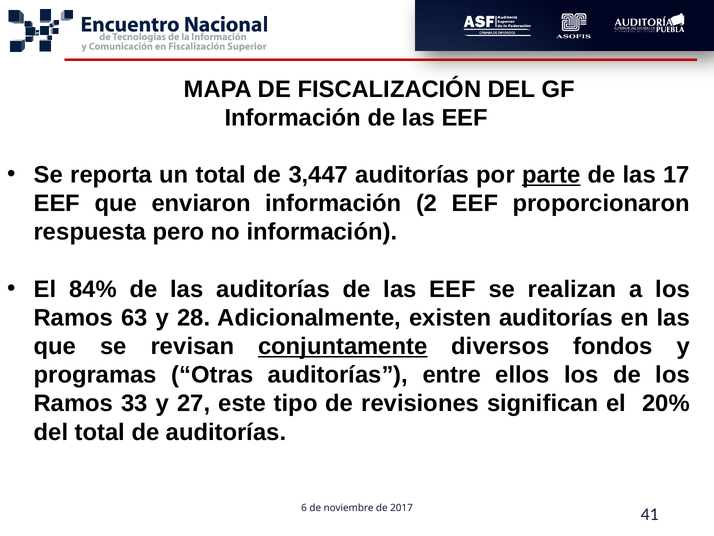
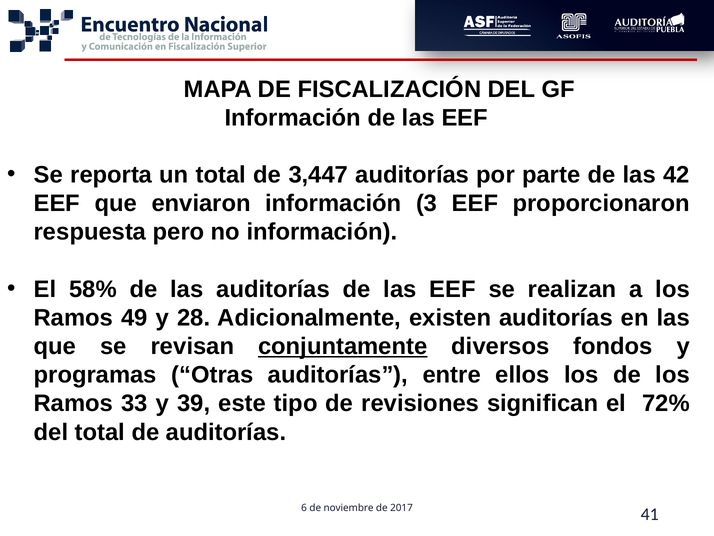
parte underline: present -> none (551, 175)
17: 17 -> 42 (676, 175)
2: 2 -> 3 (427, 203)
84%: 84% -> 58% (93, 289)
63: 63 -> 49 (134, 318)
27: 27 -> 39 (194, 403)
20%: 20% -> 72% (666, 403)
